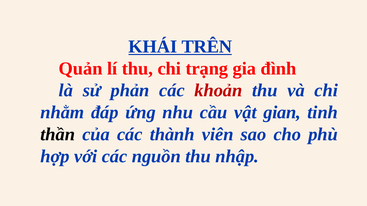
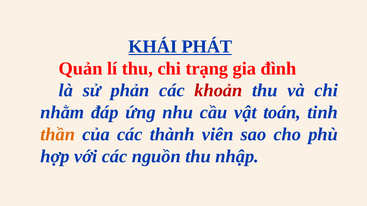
TRÊN: TRÊN -> PHÁT (207, 47)
gian: gian -> toán (282, 113)
thần colour: black -> orange (58, 135)
